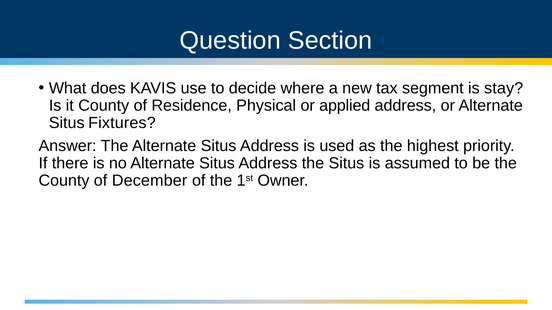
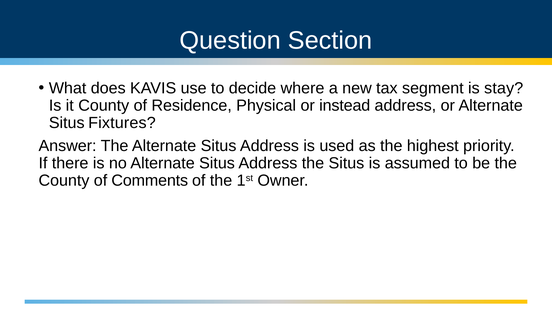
applied: applied -> instead (345, 106)
December: December -> Comments (150, 181)
